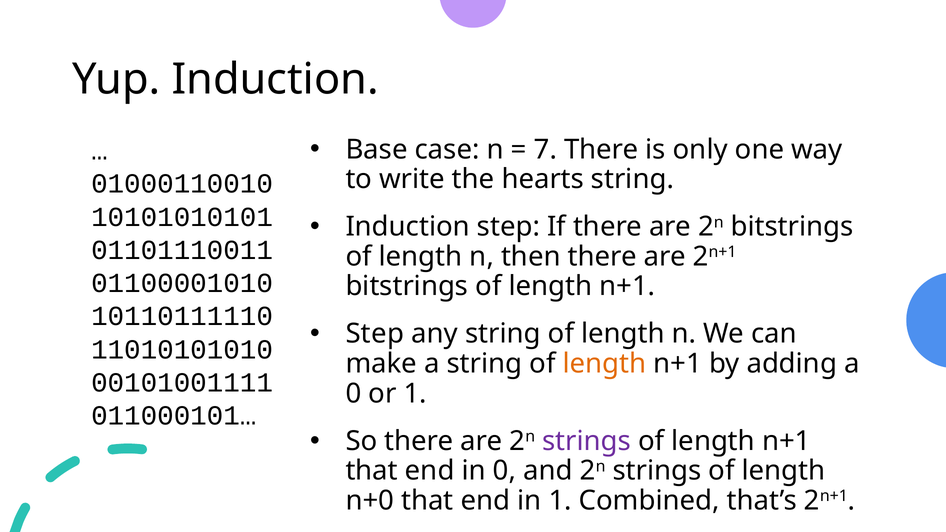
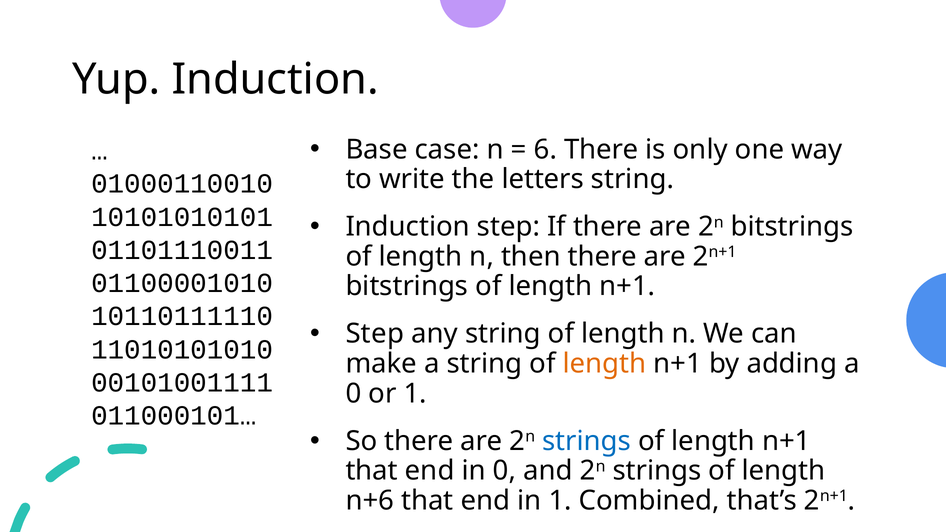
7: 7 -> 6 (545, 149)
hearts: hearts -> letters (543, 179)
strings colour: purple -> blue (587, 441)
n+0: n+0 -> n+6 (370, 501)
